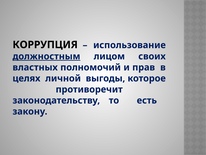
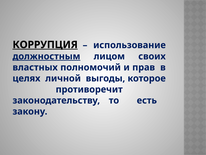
КОРРУПЦИЯ underline: none -> present (45, 45)
